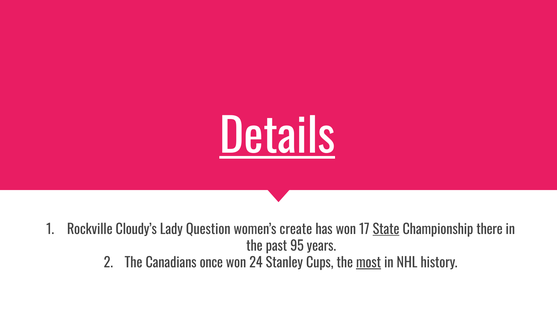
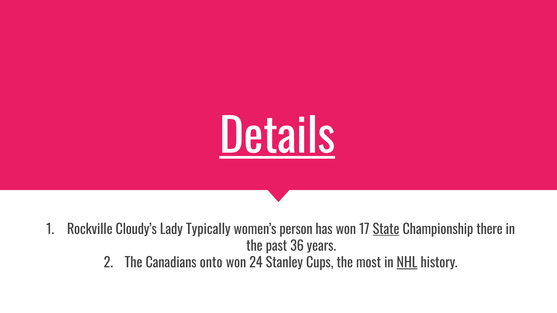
Question: Question -> Typically (208, 230)
create: create -> person (296, 230)
95: 95 -> 36 (297, 246)
once: once -> onto (211, 263)
most underline: present -> none (369, 263)
NHL underline: none -> present (407, 263)
